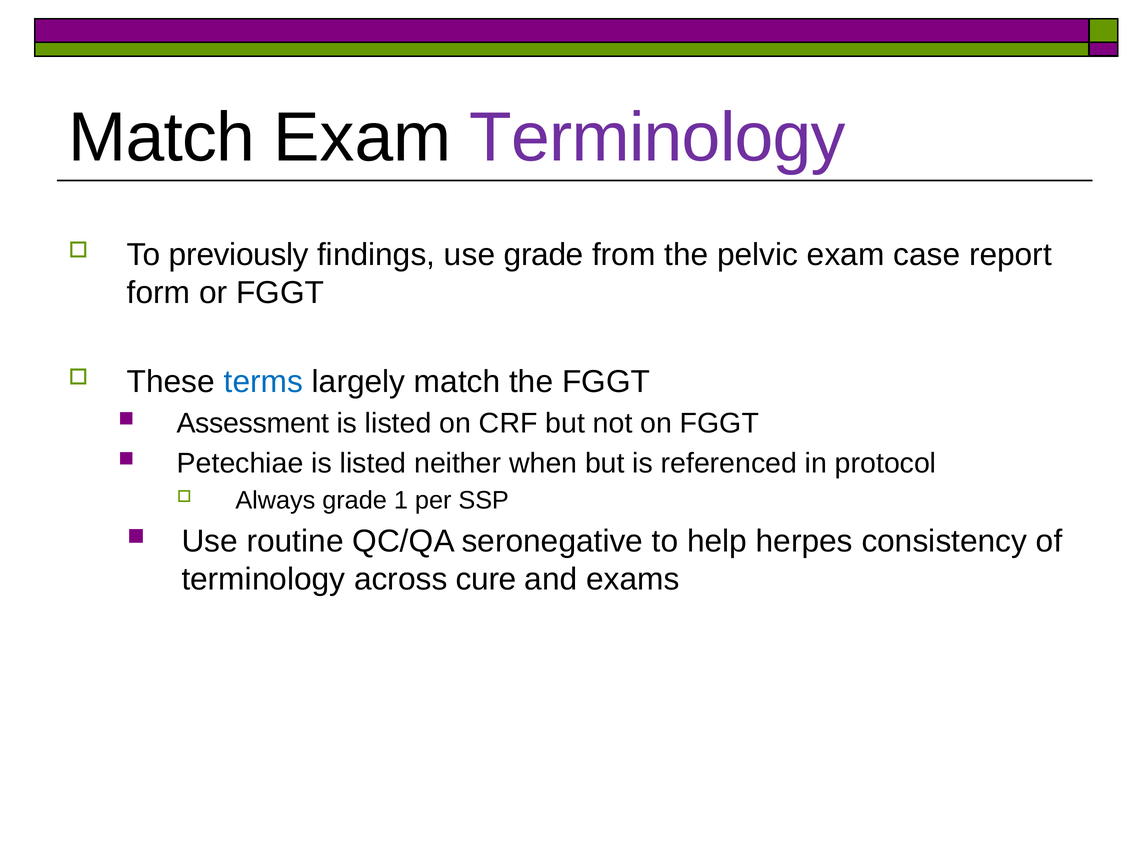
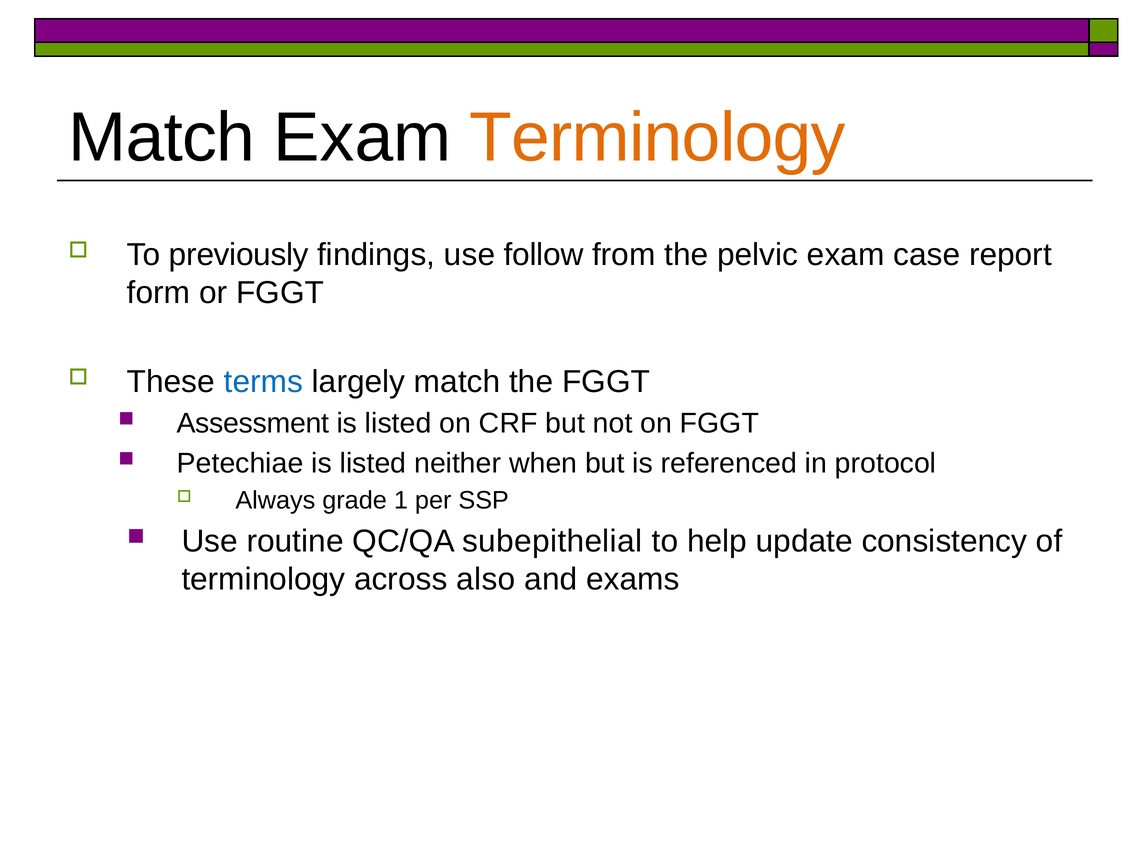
Terminology colour: purple -> orange (658, 138)
use grade: grade -> follow (544, 255)
seronegative: seronegative -> subepithelial (552, 541)
herpes: herpes -> update (804, 541)
cure: cure -> also (486, 579)
